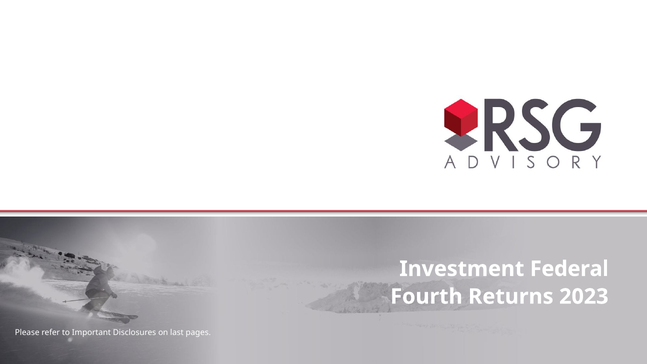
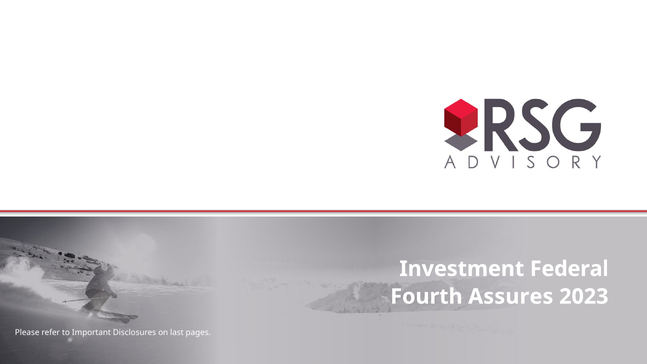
Returns: Returns -> Assures (511, 297)
